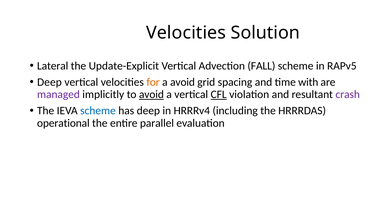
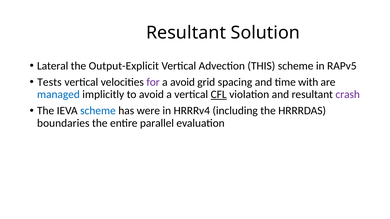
Velocities: Velocities -> Resultant (186, 33)
Update-Explicit: Update-Explicit -> Output-Explicit (124, 66)
FALL: FALL -> THIS (261, 66)
Deep: Deep -> Tests (49, 82)
for colour: orange -> purple (153, 82)
managed colour: purple -> blue (58, 95)
avoid underline: present -> none (151, 95)
has deep: deep -> were (148, 111)
operational: operational -> boundaries (63, 123)
